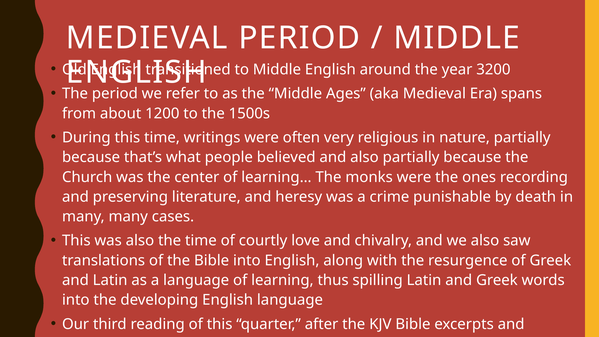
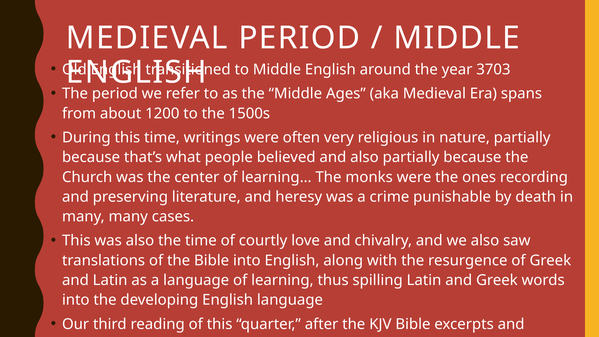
3200: 3200 -> 3703 (493, 70)
